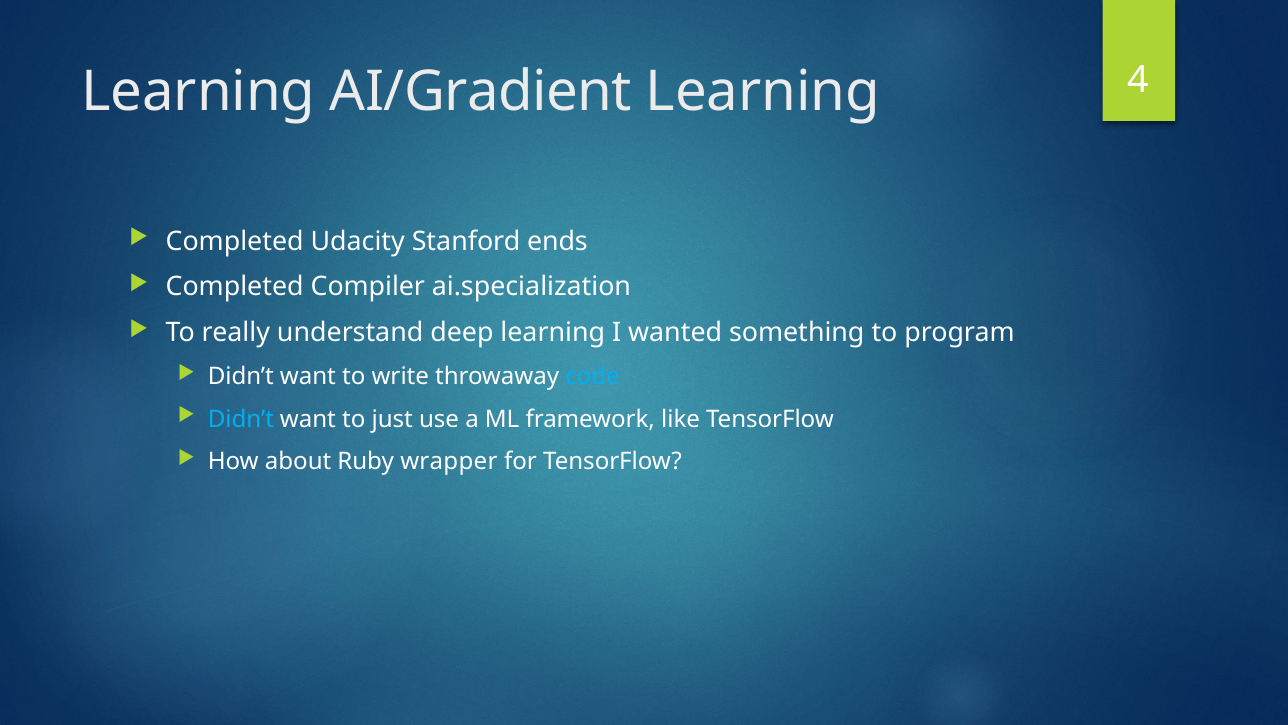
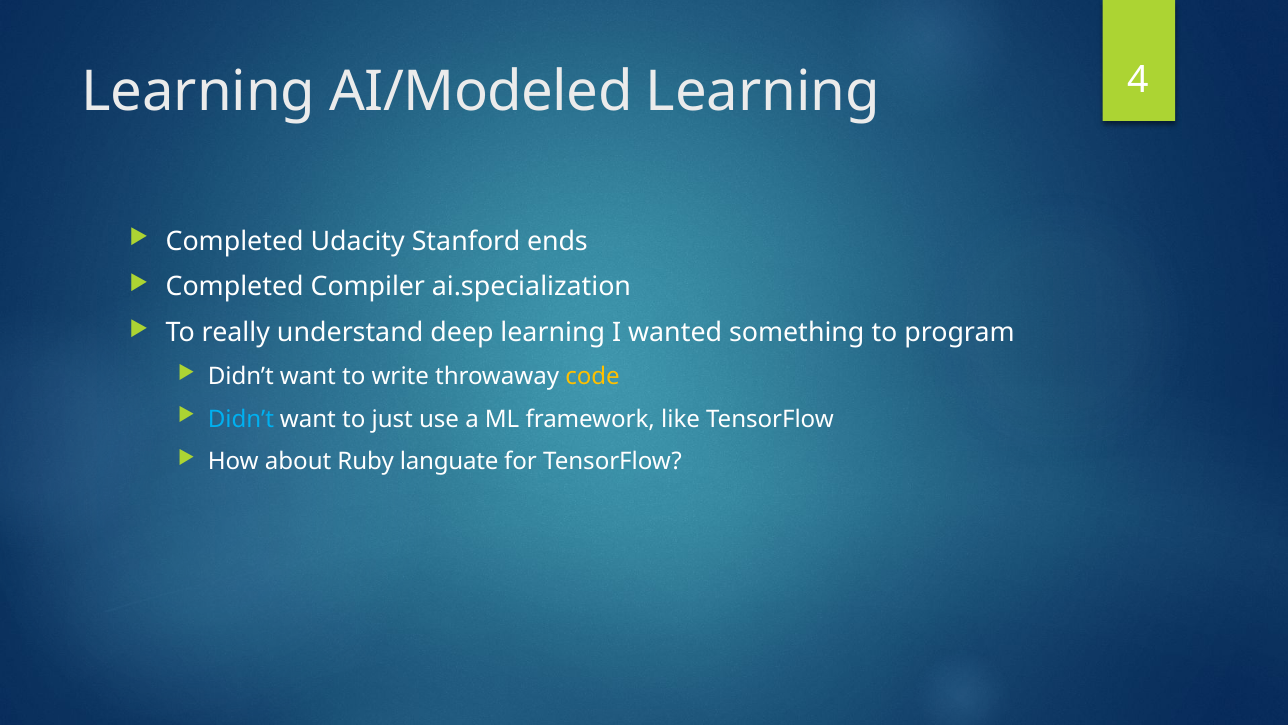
AI/Gradient: AI/Gradient -> AI/Modeled (481, 92)
code colour: light blue -> yellow (593, 376)
wrapper: wrapper -> languate (449, 461)
